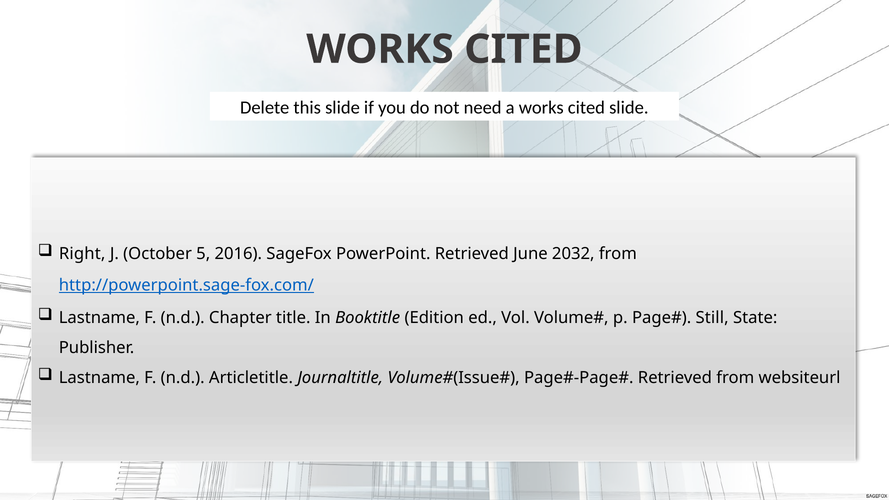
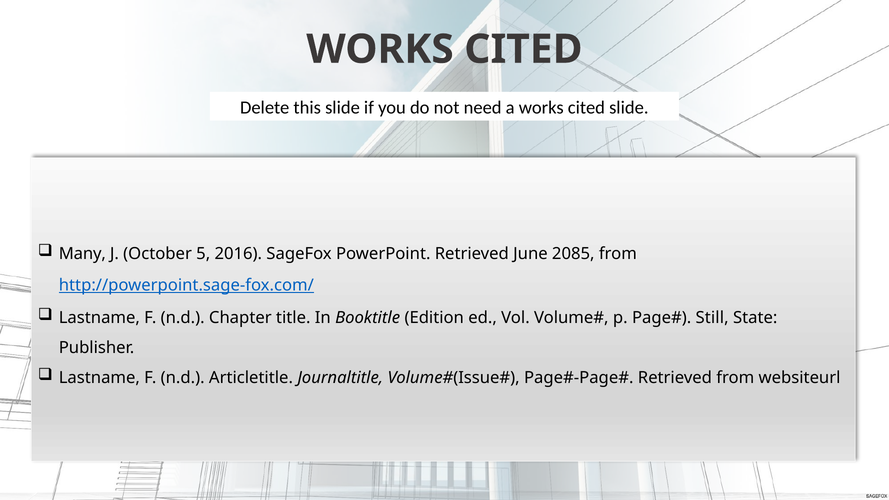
Right: Right -> Many (82, 254)
2032: 2032 -> 2085 (573, 254)
